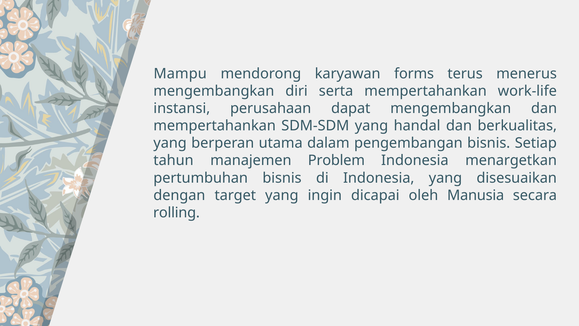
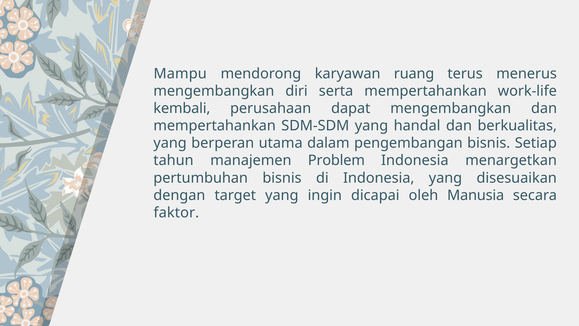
forms: forms -> ruang (414, 74)
instansi: instansi -> kembali (182, 108)
rolling: rolling -> faktor (176, 212)
